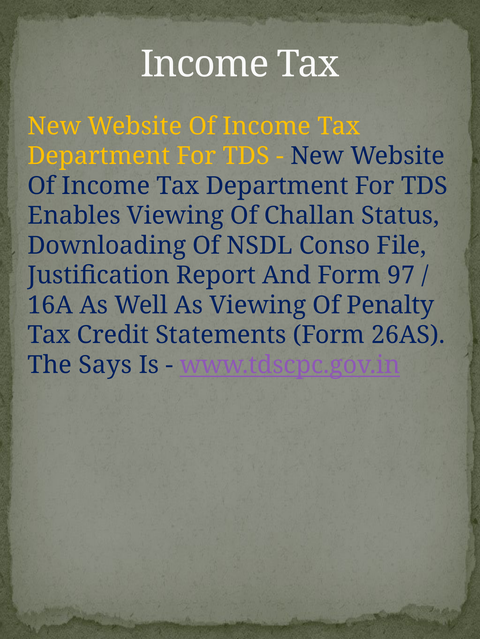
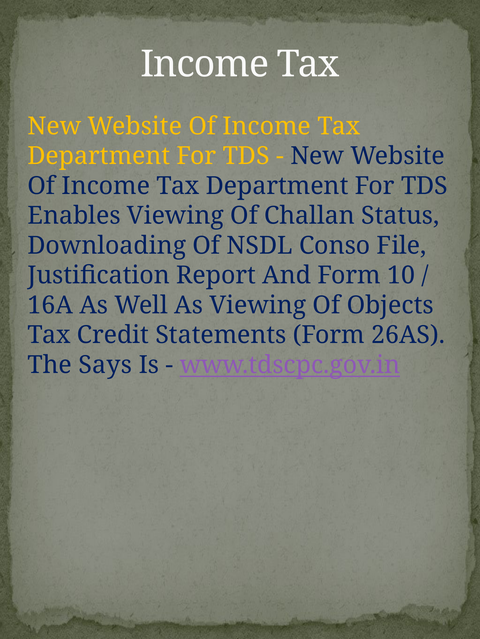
97: 97 -> 10 (401, 276)
Penalty: Penalty -> Objects (390, 306)
